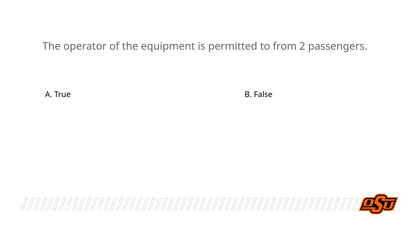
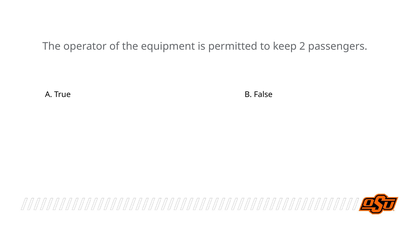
from: from -> keep (285, 46)
